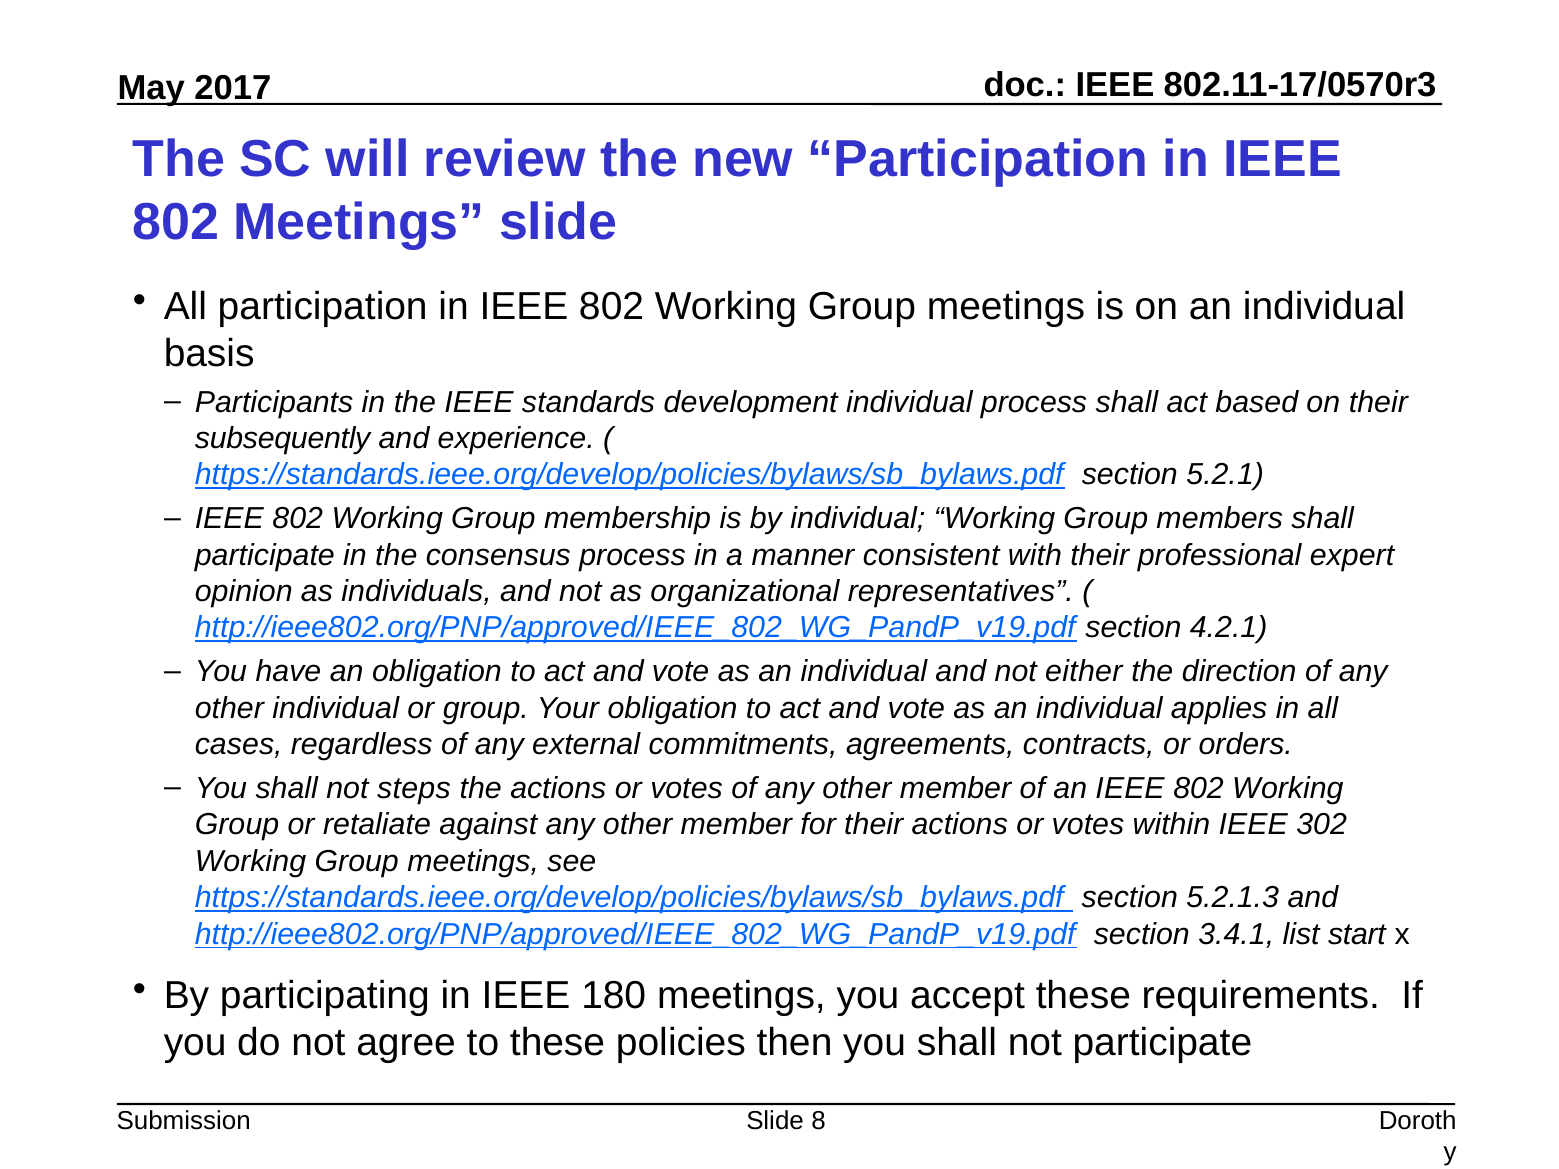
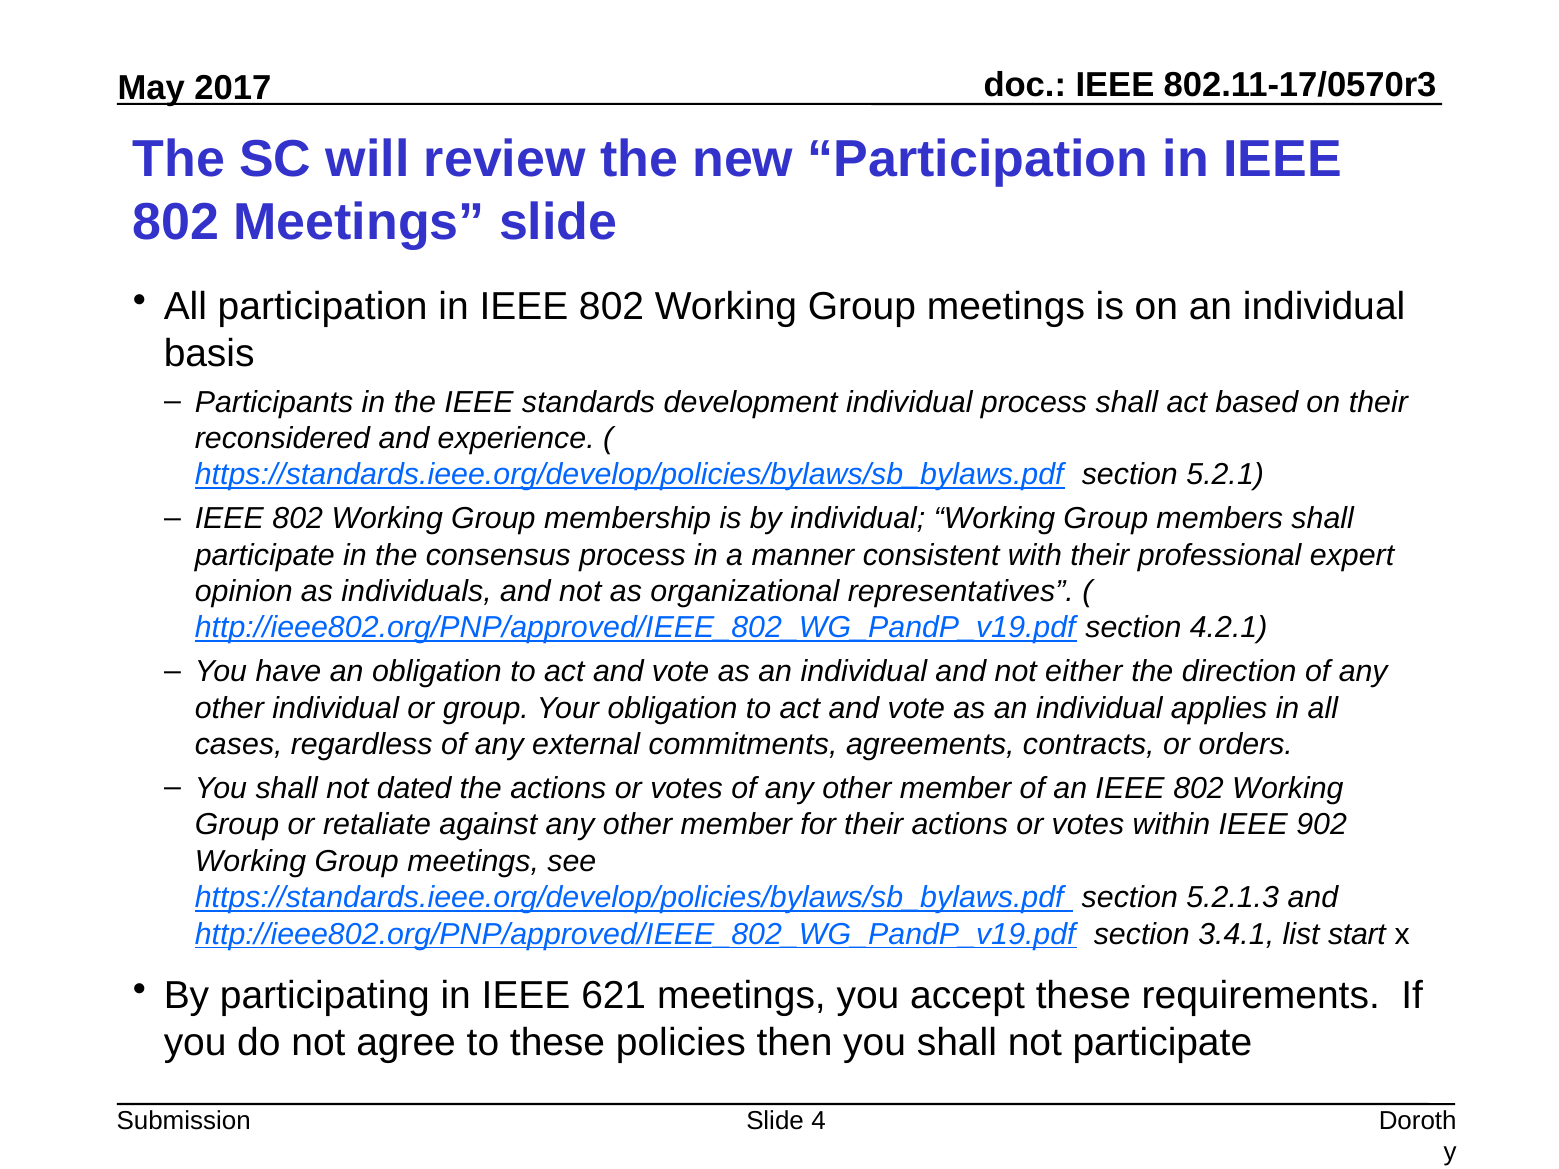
subsequently: subsequently -> reconsidered (282, 438)
steps: steps -> dated (414, 789)
302: 302 -> 902 (1322, 825)
180: 180 -> 621 (614, 996)
8: 8 -> 4 (819, 1121)
